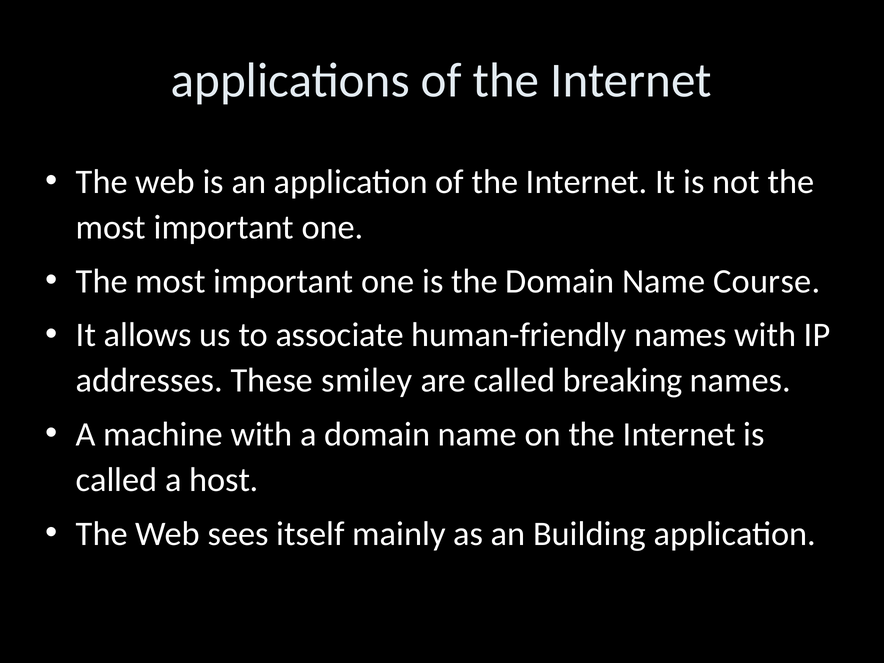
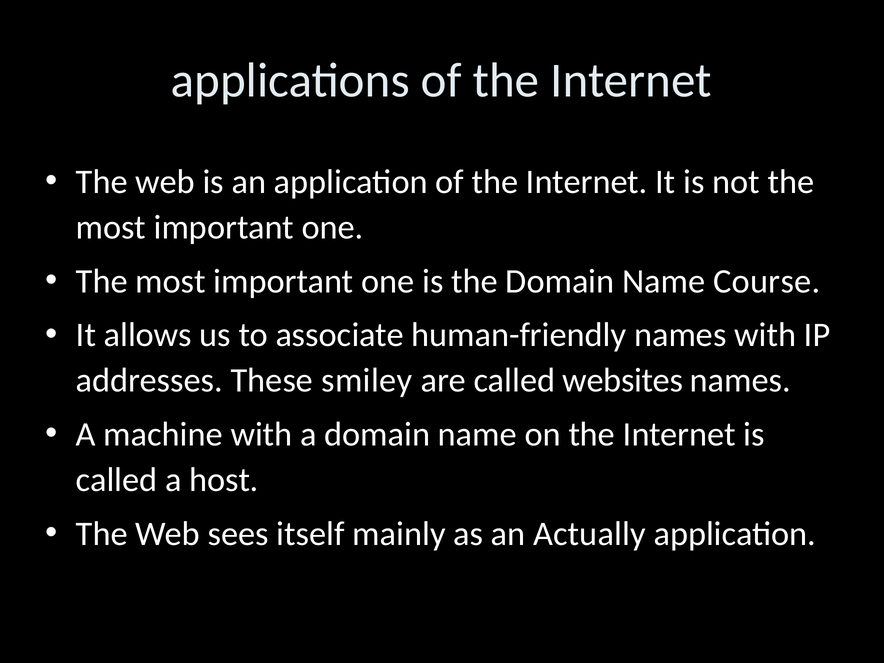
breaking: breaking -> websites (623, 381)
Building: Building -> Actually (589, 534)
